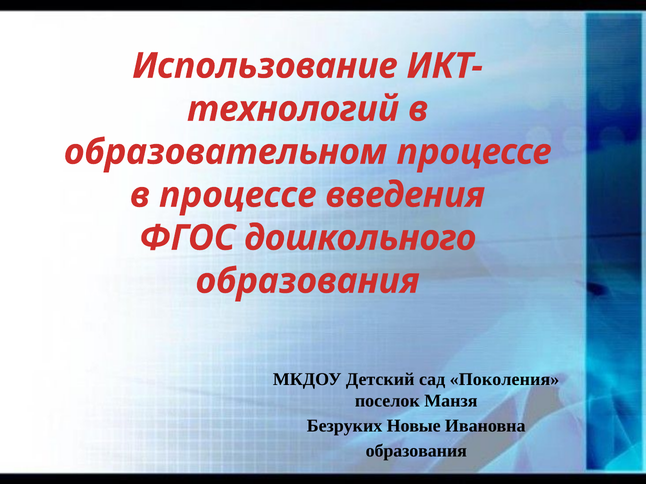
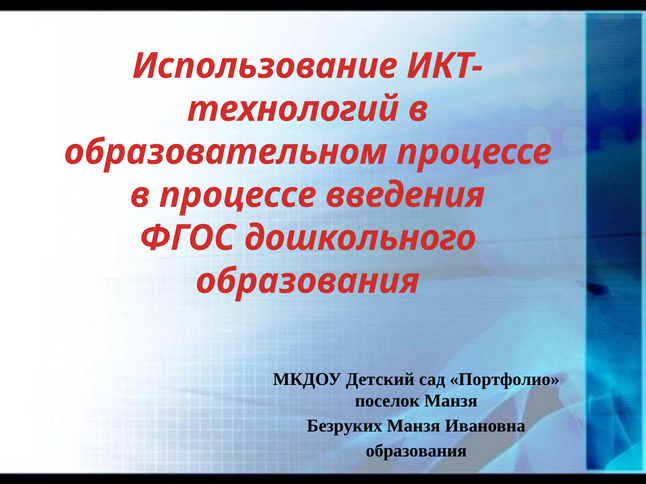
Поколения: Поколения -> Портфолио (505, 380)
Безруких Новые: Новые -> Манзя (414, 426)
